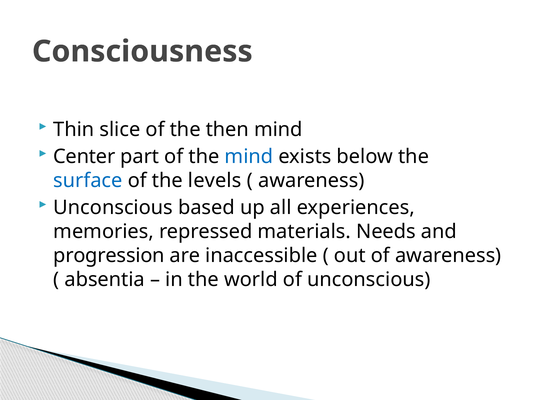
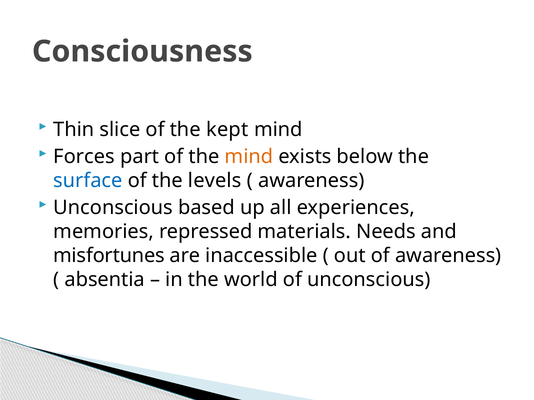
then: then -> kept (227, 130)
Center: Center -> Forces (84, 157)
mind colour: blue -> orange (249, 157)
progression: progression -> misfortunes (109, 256)
